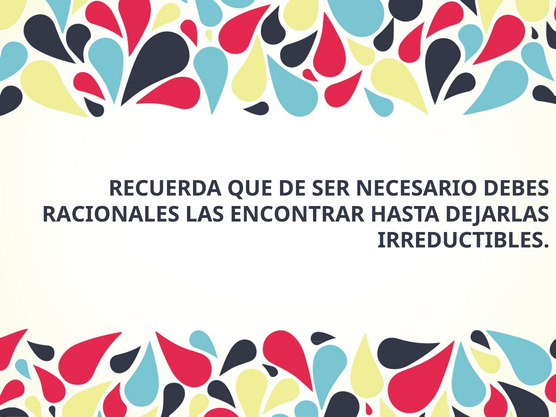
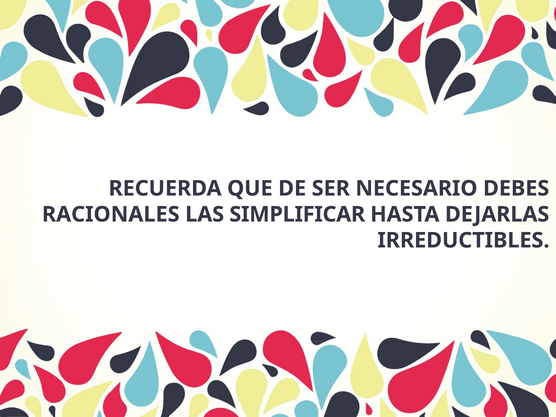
ENCONTRAR: ENCONTRAR -> SIMPLIFICAR (297, 214)
